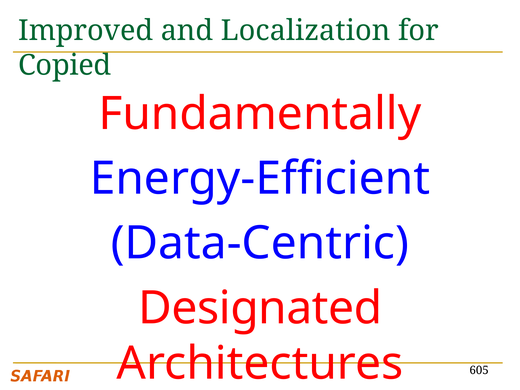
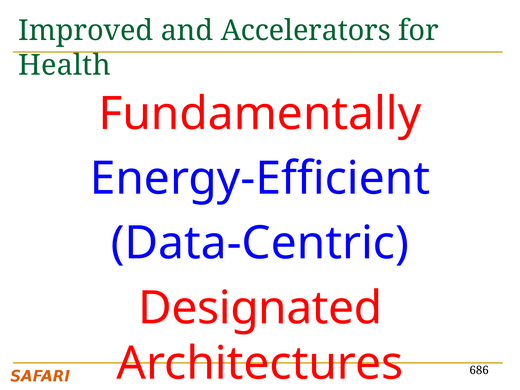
Localization: Localization -> Accelerators (306, 31)
Copied: Copied -> Health (65, 65)
605: 605 -> 686 (479, 370)
